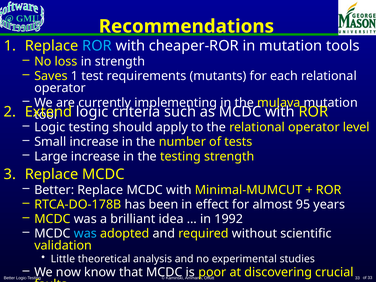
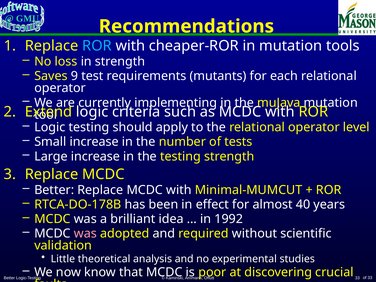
Saves 1: 1 -> 9 (74, 76)
95: 95 -> 40 (303, 204)
was colour: light blue -> pink (85, 234)
